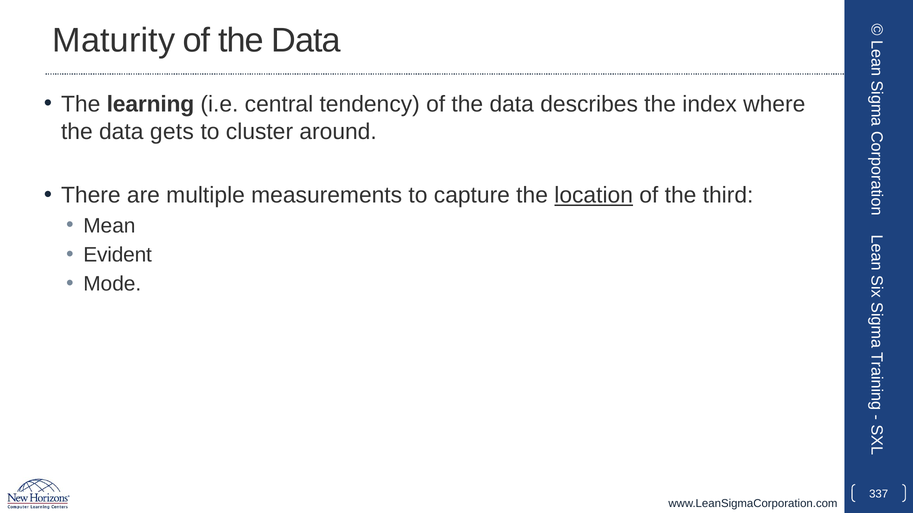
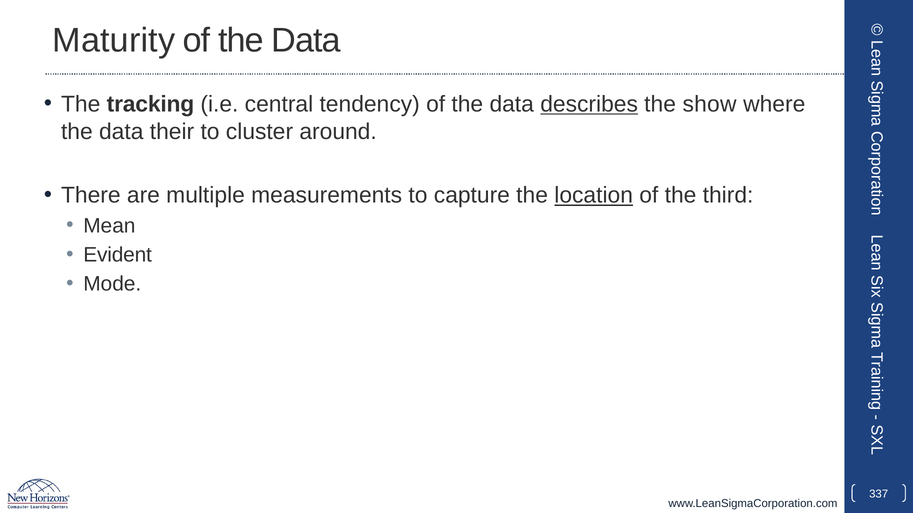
learning: learning -> tracking (150, 104)
describes underline: none -> present (589, 104)
index: index -> show (709, 104)
gets: gets -> their (172, 132)
